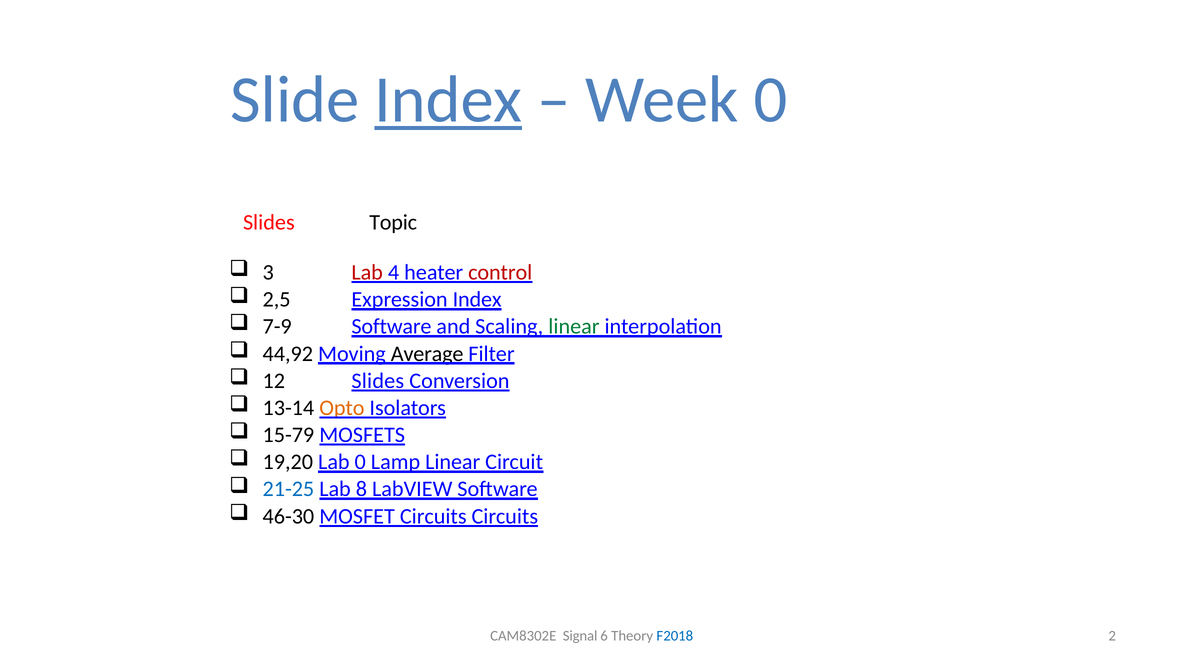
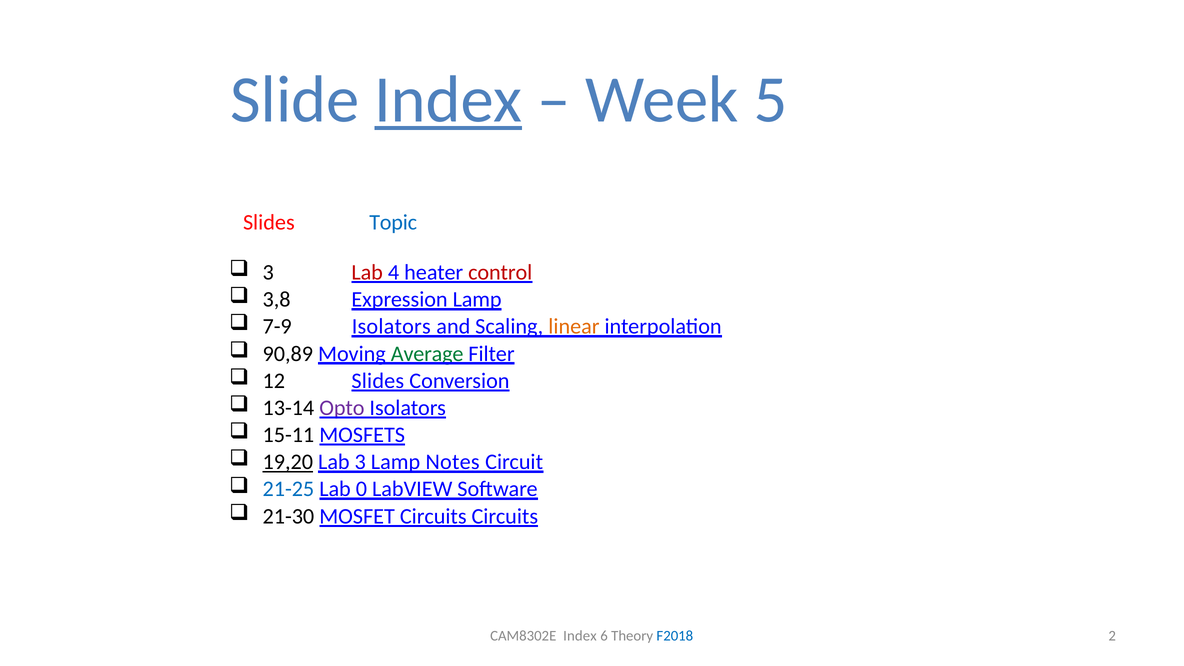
Week 0: 0 -> 5 (771, 100)
Topic colour: black -> blue (393, 222)
2,5: 2,5 -> 3,8 (277, 299)
Expression Index: Index -> Lamp (477, 299)
7-9 Software: Software -> Isolators (391, 327)
linear colour: green -> orange (574, 327)
44,92: 44,92 -> 90,89 (288, 354)
Average colour: black -> green (427, 354)
Opto colour: orange -> purple (342, 408)
15-79: 15-79 -> 15-11 (288, 435)
19,20 underline: none -> present (288, 462)
Lab 0: 0 -> 3 (360, 462)
Lamp Linear: Linear -> Notes (453, 462)
8: 8 -> 0 (361, 489)
46-30: 46-30 -> 21-30 (288, 516)
CAM8302E Signal: Signal -> Index (580, 636)
